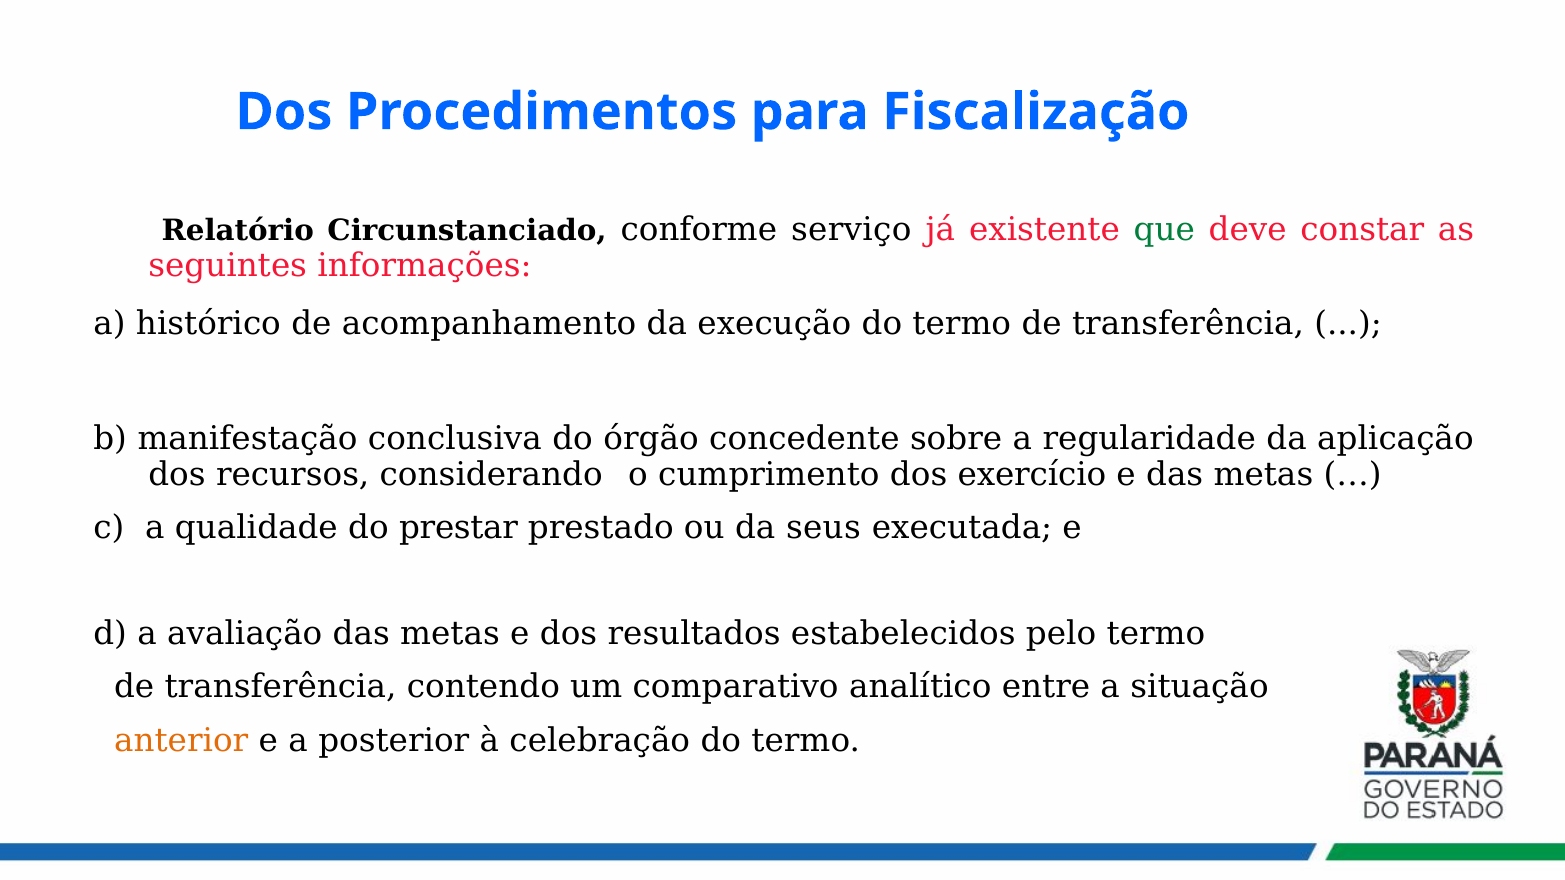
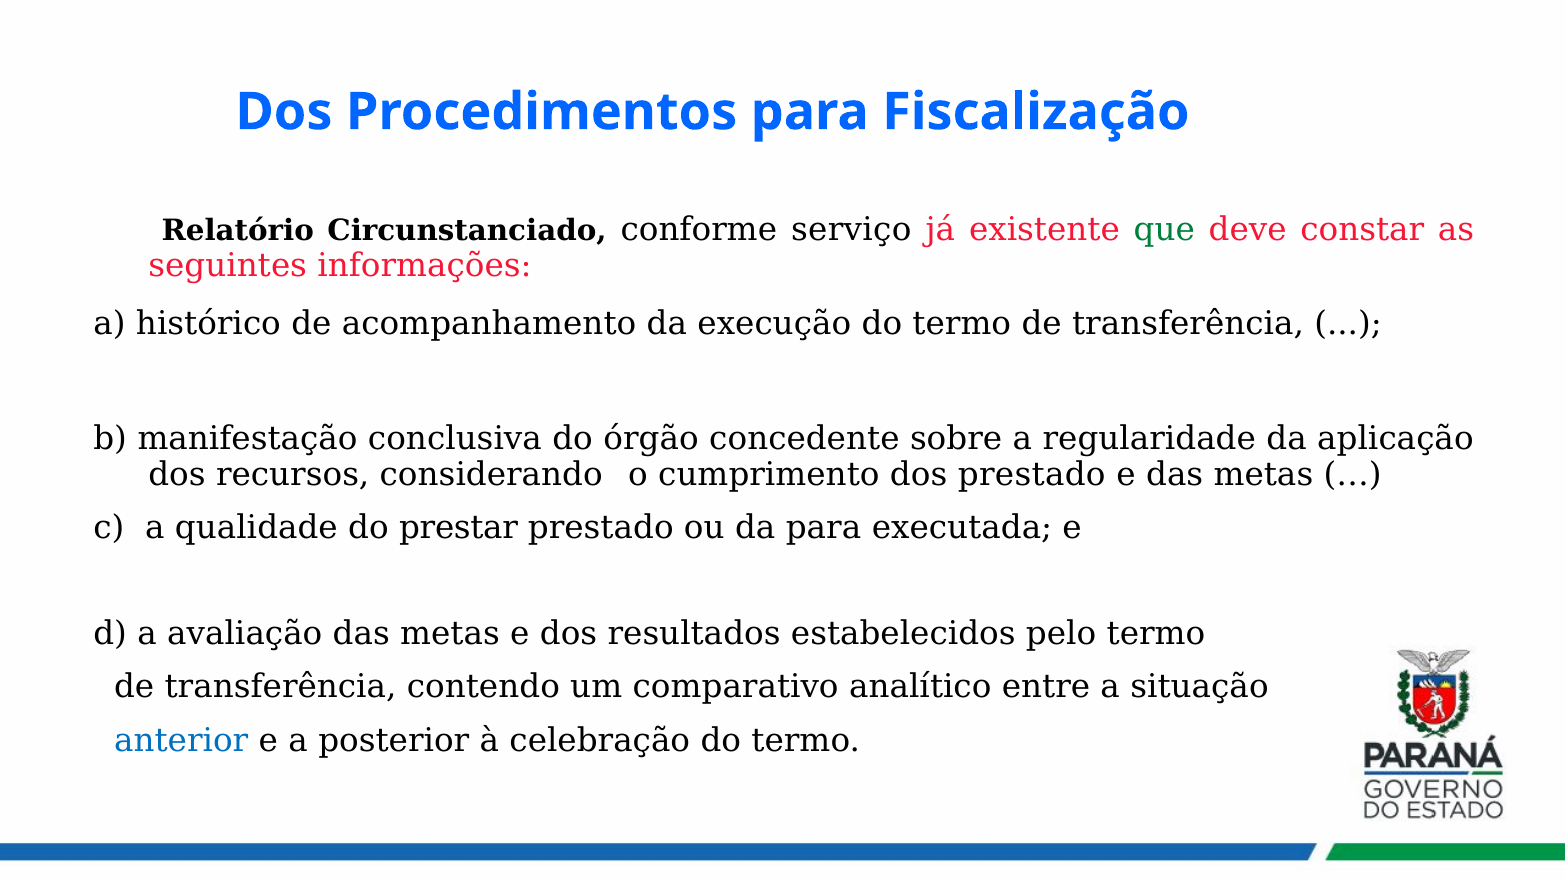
dos exercício: exercício -> prestado (1032, 475)
da seus: seus -> para (824, 528)
anterior colour: orange -> blue (181, 740)
